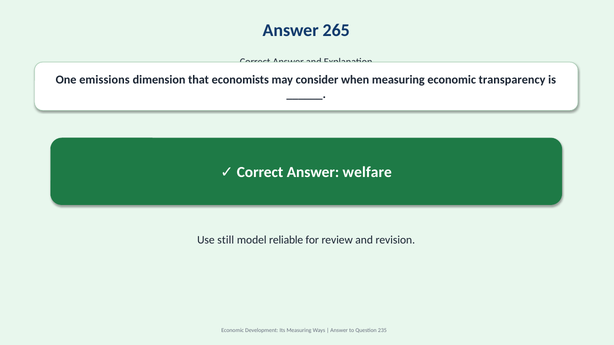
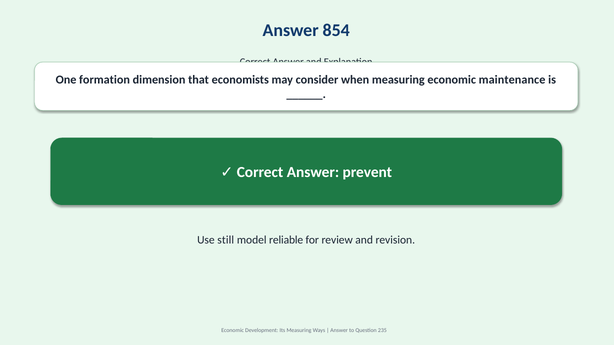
265: 265 -> 854 (336, 30)
emissions: emissions -> formation (105, 80)
transparency: transparency -> maintenance (512, 80)
welfare: welfare -> prevent (367, 173)
